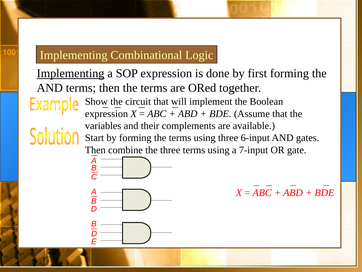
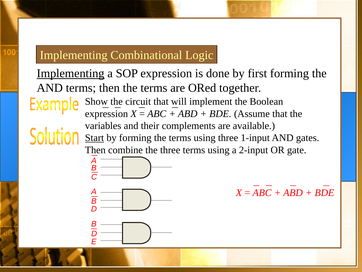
Start underline: none -> present (94, 138)
6-input: 6-input -> 1-input (255, 138)
7-input: 7-input -> 2-input (254, 150)
